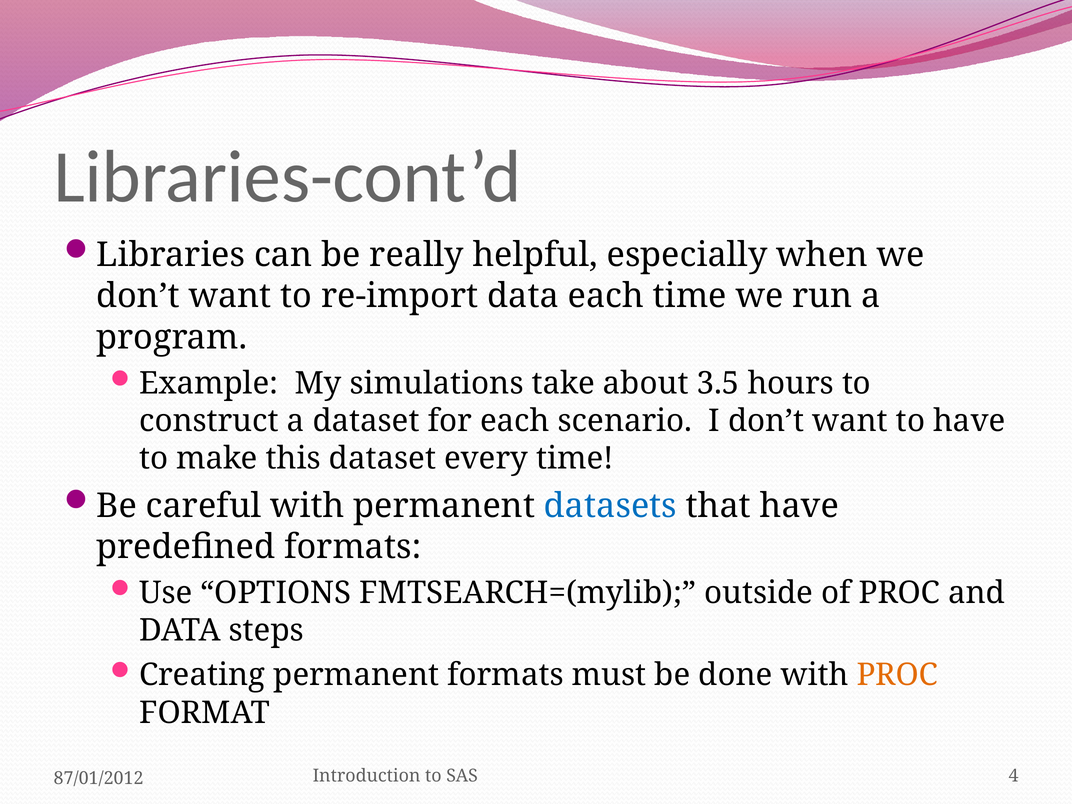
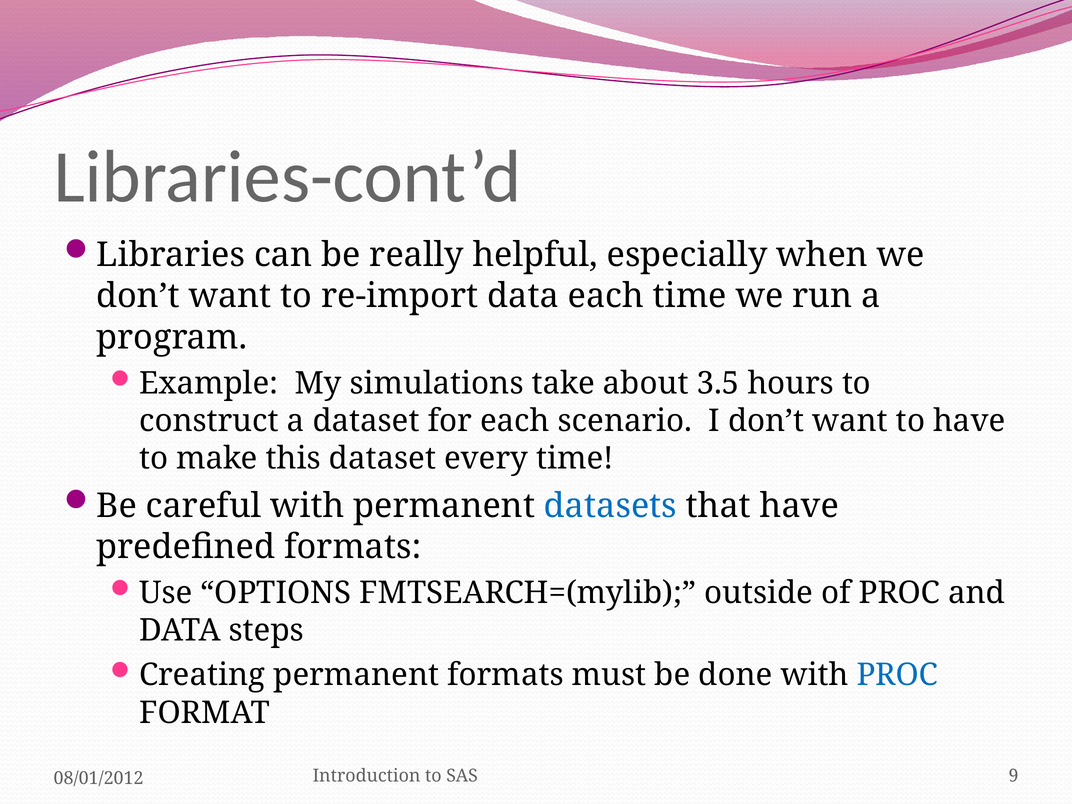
PROC colour: orange -> blue (897, 675)
4: 4 -> 9 (1014, 776)
87/01/2012: 87/01/2012 -> 08/01/2012 (99, 778)
